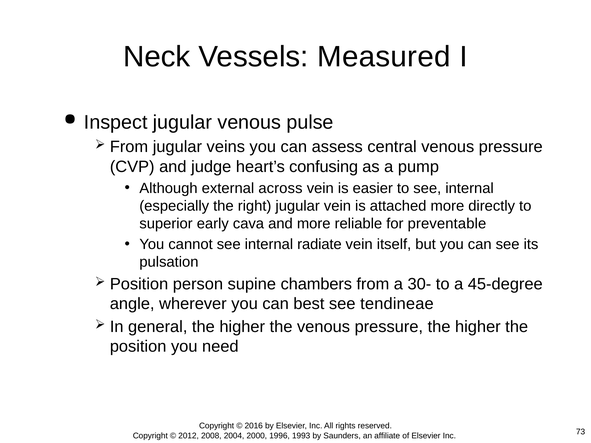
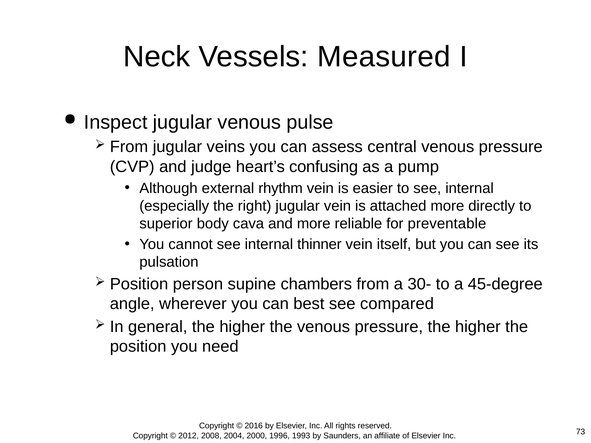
across: across -> rhythm (281, 188)
early: early -> body (213, 224)
radiate: radiate -> thinner (319, 244)
tendineae: tendineae -> compared (397, 304)
